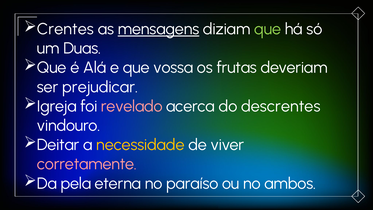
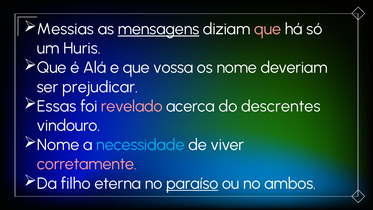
Crentes: Crentes -> Messias (65, 29)
que colour: light green -> pink (268, 29)
Duas: Duas -> Huris (82, 48)
os frutas: frutas -> nome (237, 68)
Igreja: Igreja -> Essas (57, 106)
Deitar: Deitar -> Nome (58, 145)
necessidade colour: yellow -> light blue (140, 145)
pela: pela -> filho (76, 183)
paraíso underline: none -> present (192, 183)
